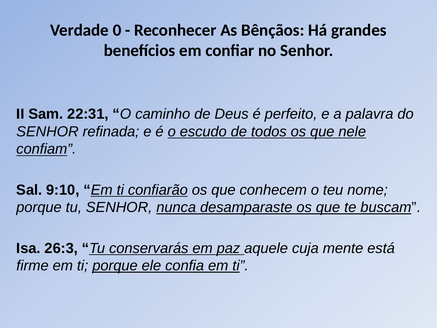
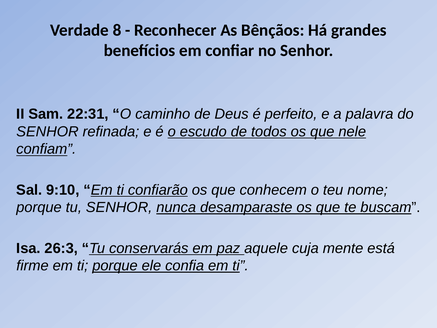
0: 0 -> 8 (117, 30)
